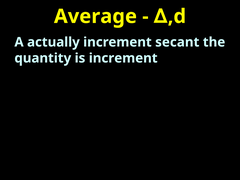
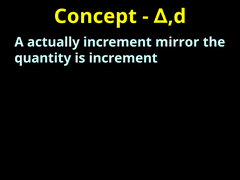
Average: Average -> Concept (95, 16)
secant: secant -> mirror (177, 42)
